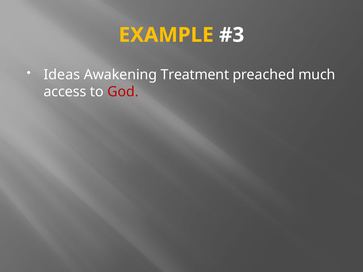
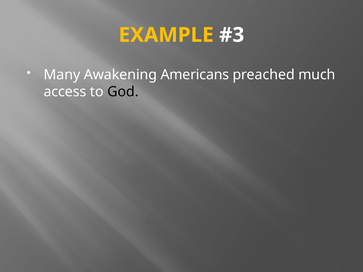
Ideas: Ideas -> Many (62, 75)
Treatment: Treatment -> Americans (195, 75)
God colour: red -> black (123, 92)
